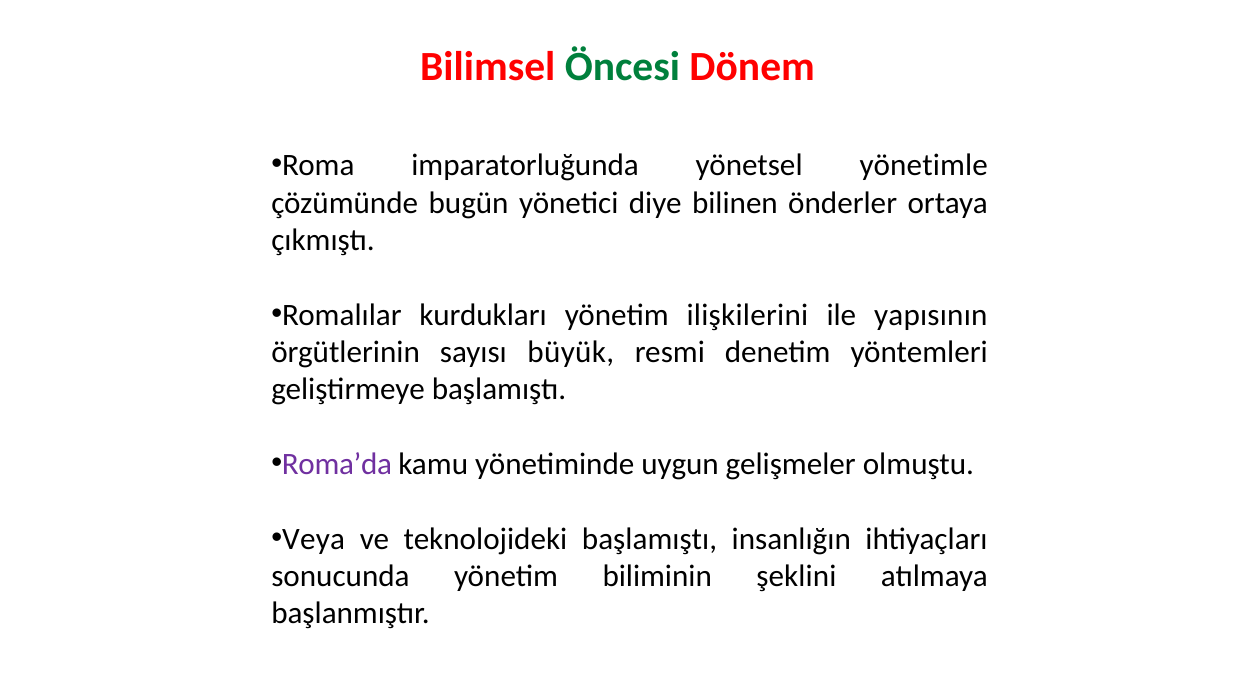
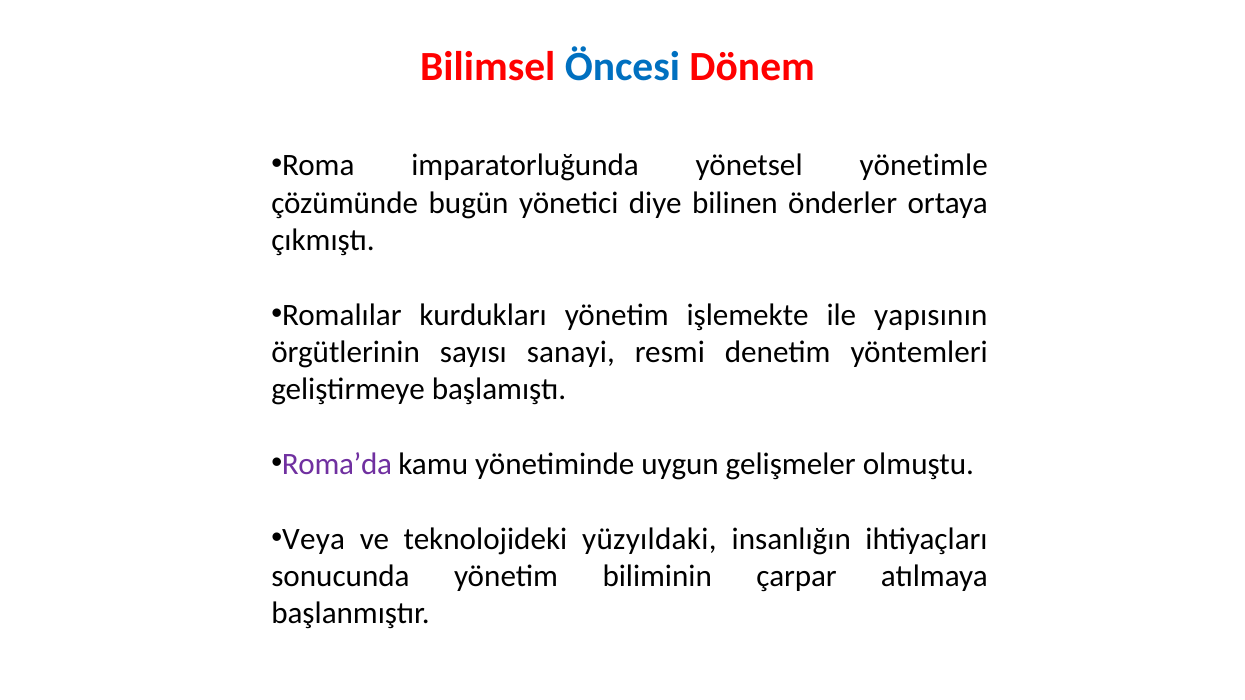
Öncesi colour: green -> blue (622, 67)
ilişkilerini: ilişkilerini -> işlemekte (748, 315)
büyük: büyük -> sanayi (571, 352)
teknolojideki başlamıştı: başlamıştı -> yüzyıldaki (649, 539)
şeklini: şeklini -> çarpar (796, 576)
